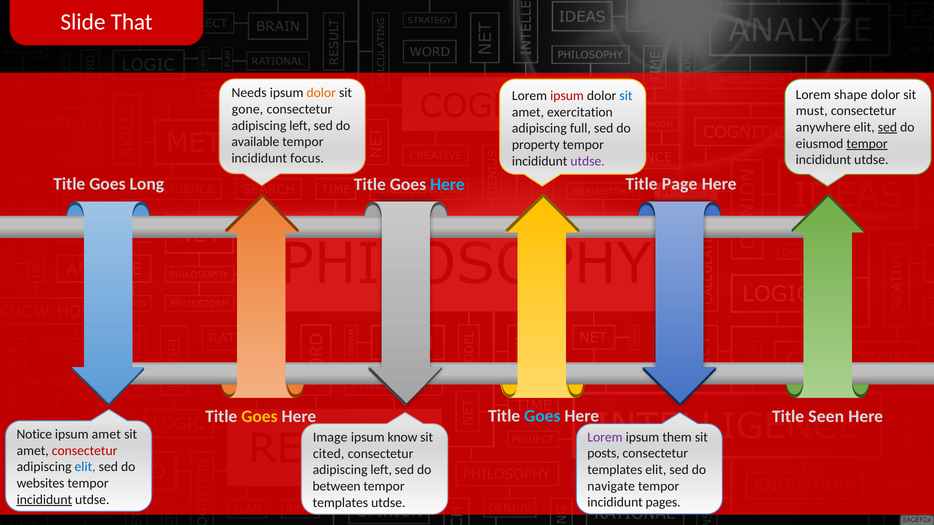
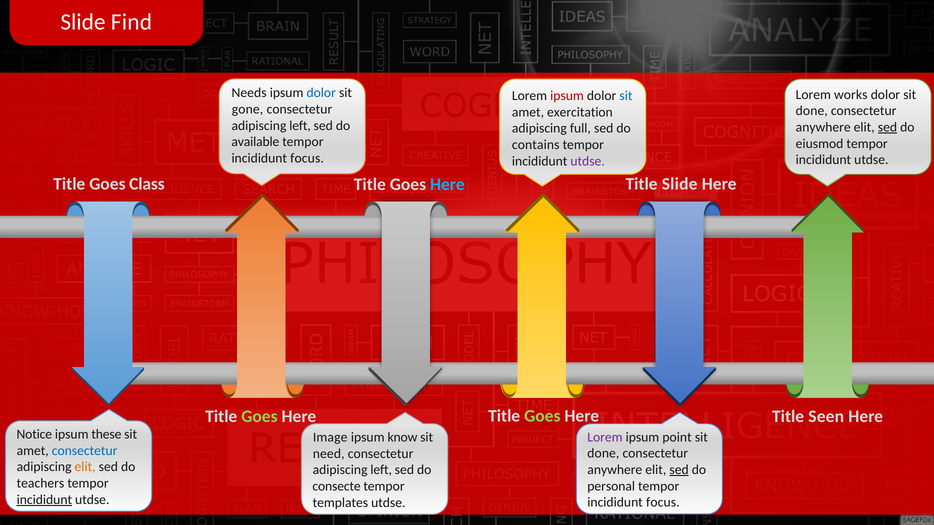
That: That -> Find (131, 22)
dolor colour: orange -> blue (321, 93)
shape: shape -> works (851, 95)
must: must -> done (812, 111)
tempor underline: present -> none (867, 144)
property: property -> contains (536, 145)
Long: Long -> Class (147, 184)
Page: Page -> Slide (680, 184)
Goes colour: light blue -> light green (542, 416)
Goes colour: yellow -> light green (259, 417)
ipsum amet: amet -> these (106, 435)
them: them -> point (677, 437)
consectetur colour: red -> blue (85, 451)
posts: posts -> done (603, 454)
cited: cited -> need (329, 454)
elit colour: blue -> orange (85, 467)
templates: templates -> anywhere (615, 470)
sed underline: none -> present (679, 470)
websites: websites -> teachers (40, 484)
navigate: navigate -> personal (611, 486)
between: between -> consecte (337, 487)
pages: pages -> focus (663, 503)
